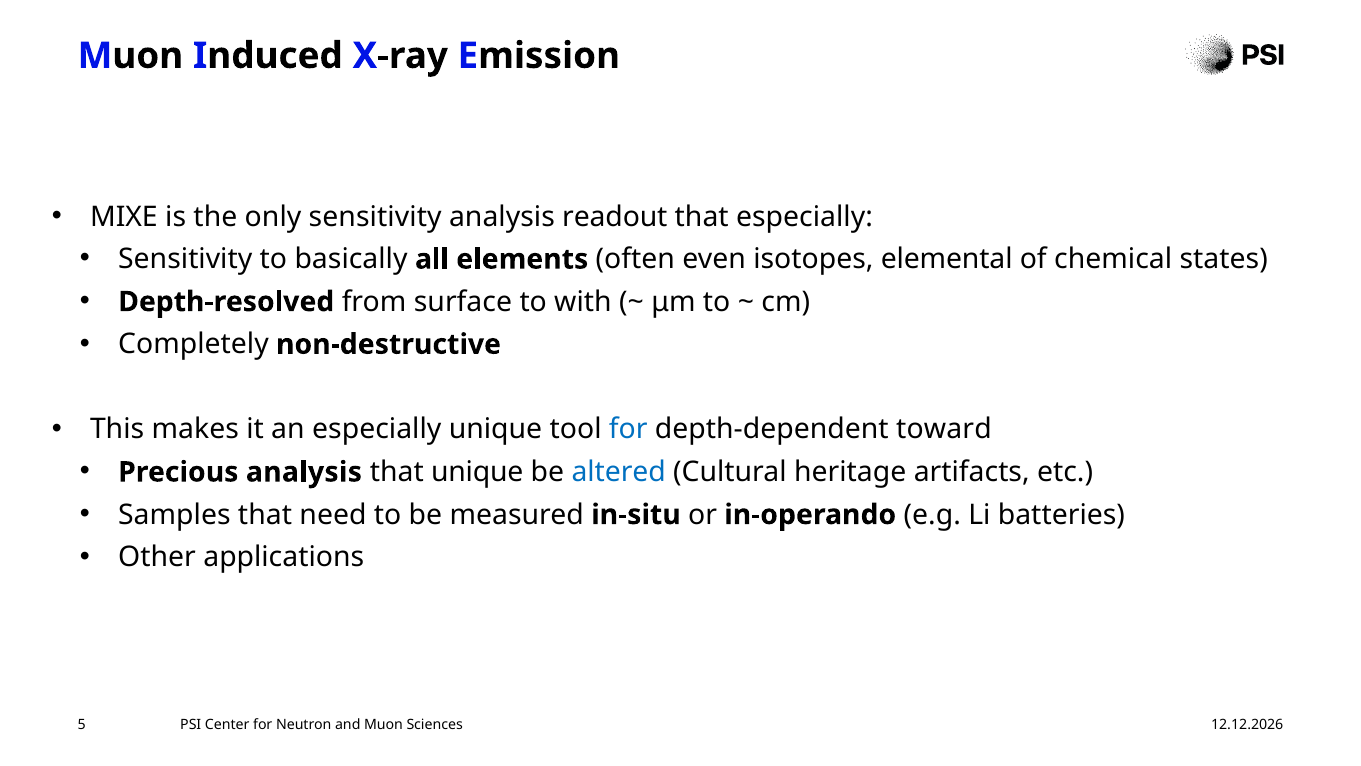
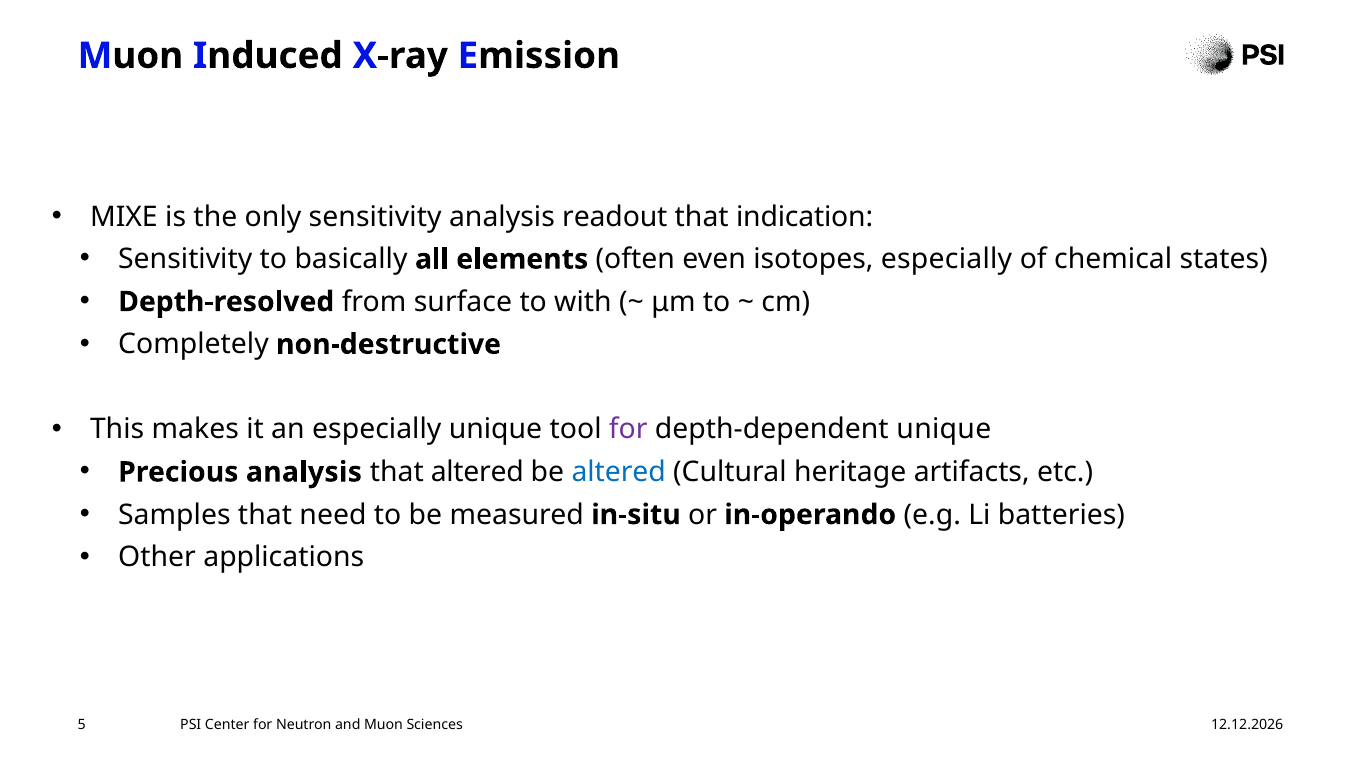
that especially: especially -> indication (805, 217)
isotopes elemental: elemental -> especially (946, 259)
for colour: blue -> purple (628, 429)
depth-dependent toward: toward -> unique (944, 429)
that unique: unique -> altered (477, 472)
